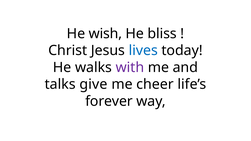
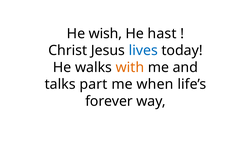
bliss: bliss -> hast (162, 34)
with colour: purple -> orange (130, 68)
give: give -> part (93, 84)
cheer: cheer -> when (155, 84)
